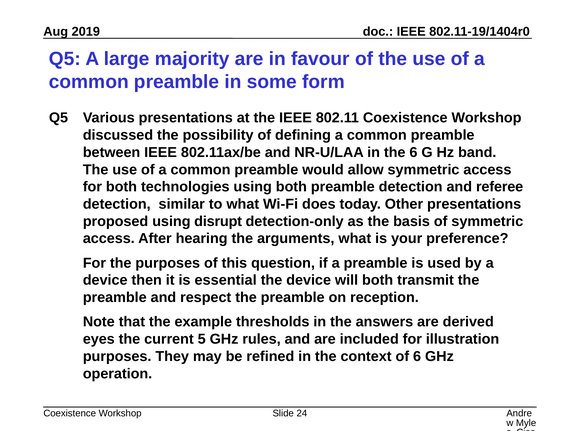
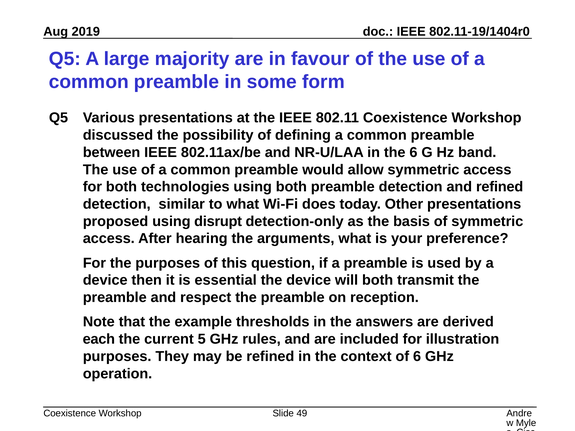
and referee: referee -> refined (500, 187)
eyes: eyes -> each (99, 339)
24: 24 -> 49 (302, 414)
